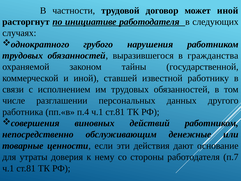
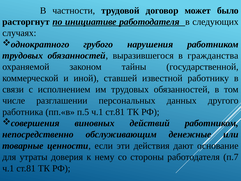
может иной: иной -> было (228, 11)
п.4: п.4 -> п.5 (83, 112)
